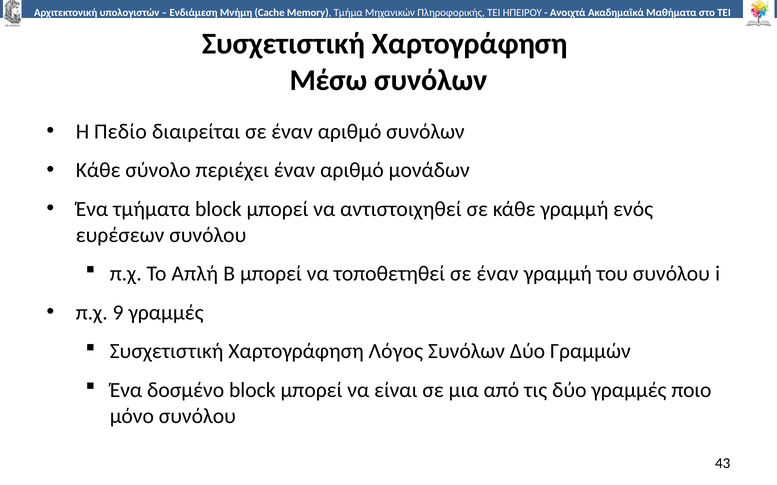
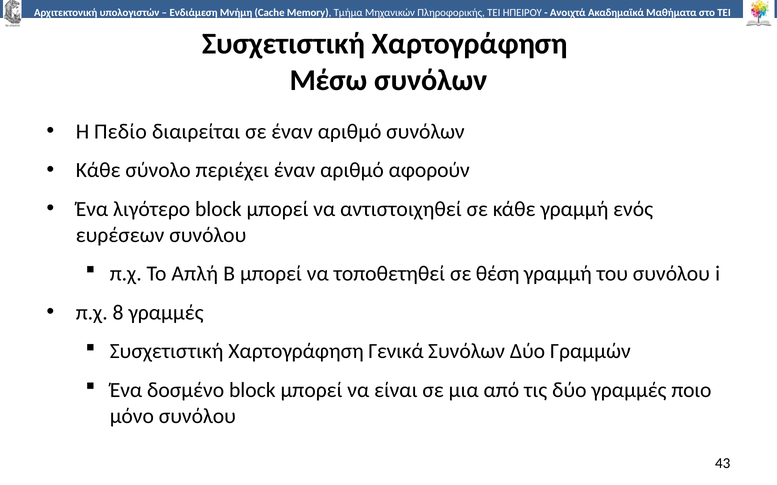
μονάδων: μονάδων -> αφορούν (429, 171)
τμήματα: τμήματα -> λιγότερο (152, 209)
τοποθετηθεί σε έναν: έναν -> θέση (498, 274)
9: 9 -> 8 (118, 313)
Λόγος: Λόγος -> Γενικά (396, 352)
